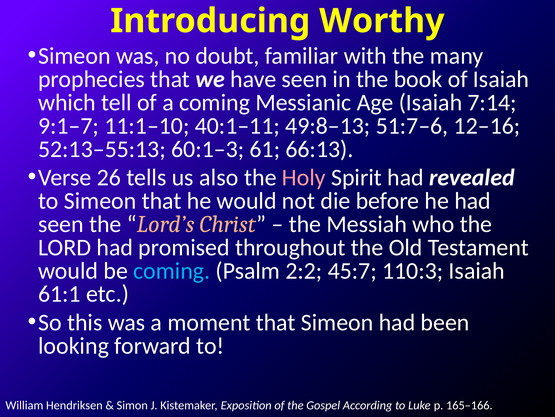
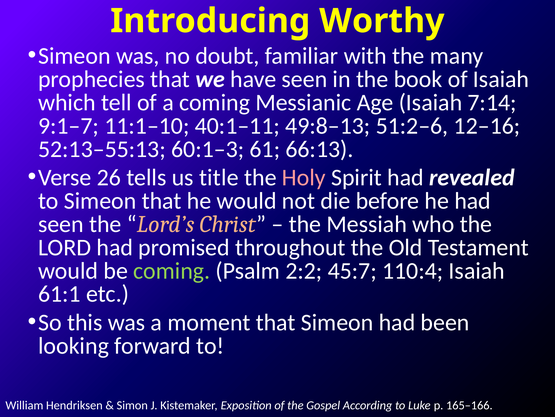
51:7–6: 51:7–6 -> 51:2–6 (412, 126)
also: also -> title (219, 177)
coming colour: light blue -> light green (172, 270)
110:3: 110:3 -> 110:4 (413, 270)
